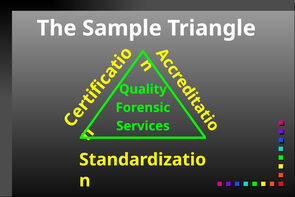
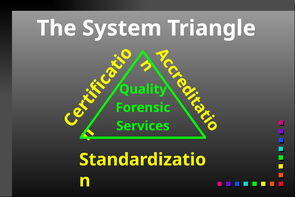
Sample: Sample -> System (122, 28)
